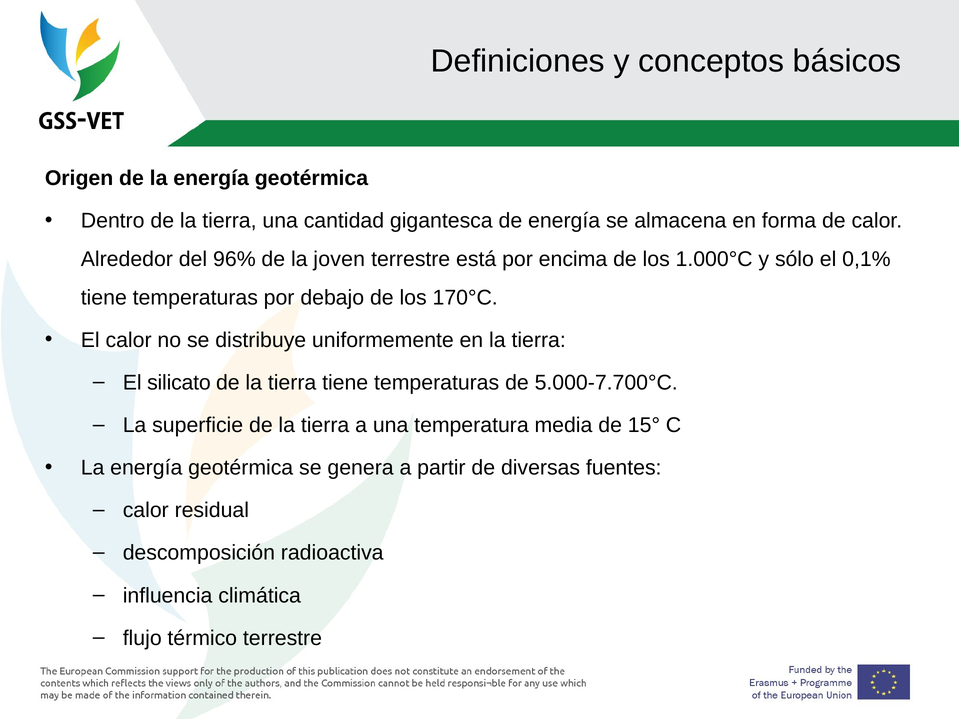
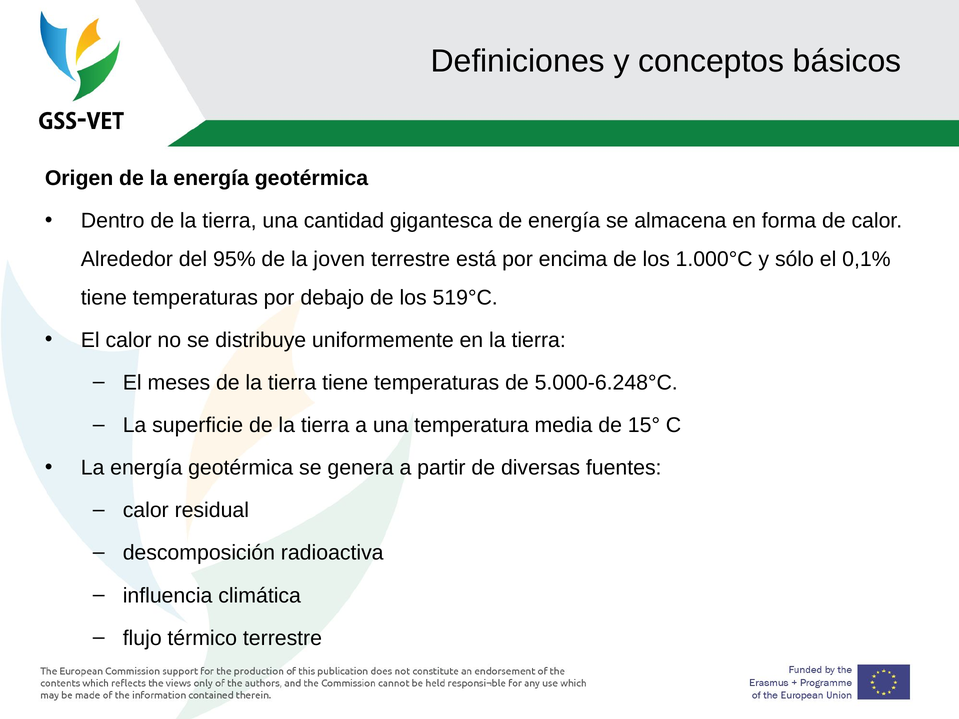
96%: 96% -> 95% (234, 259)
170°C: 170°C -> 519°C (465, 298)
silicato: silicato -> meses (179, 383)
5.000-7.700°C: 5.000-7.700°C -> 5.000-6.248°C (606, 383)
